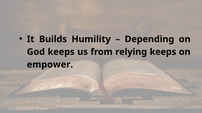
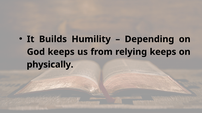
empower: empower -> physically (50, 65)
